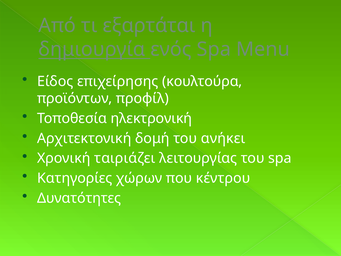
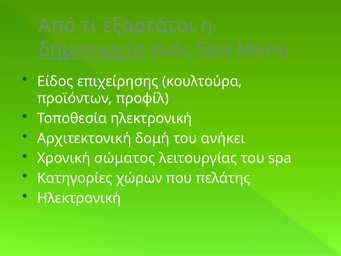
ταιριάζει: ταιριάζει -> σώματος (125, 158)
κέντρου: κέντρου -> πελάτης (223, 178)
Δυνατότητες: Δυνατότητες -> Ηλεκτρονική (79, 198)
